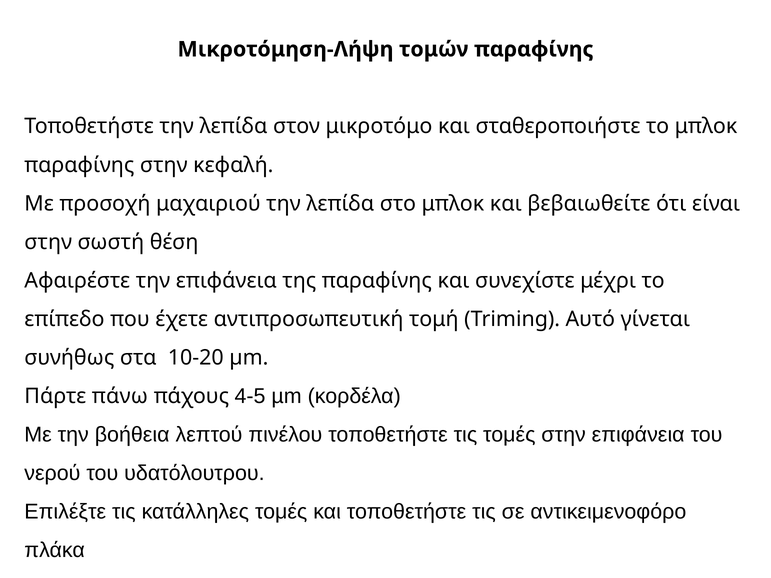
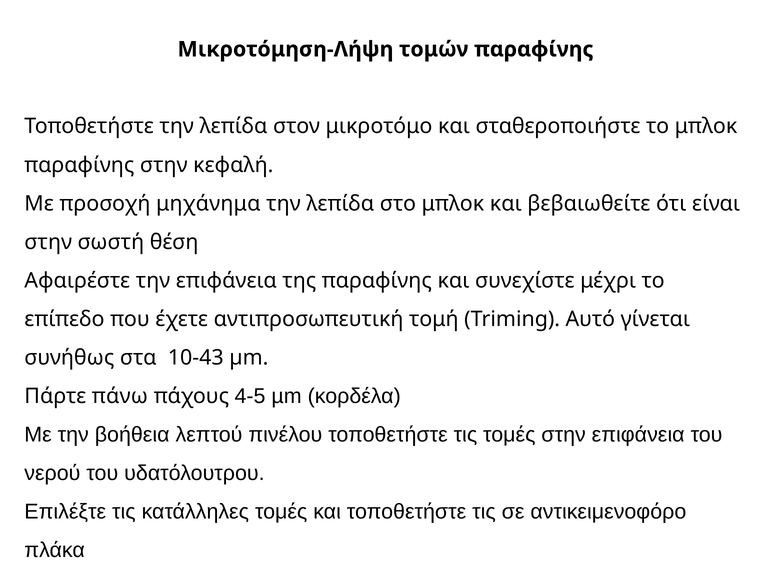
μαχαιριού: μαχαιριού -> μηχάνημα (208, 204)
10-20: 10-20 -> 10-43 (196, 358)
